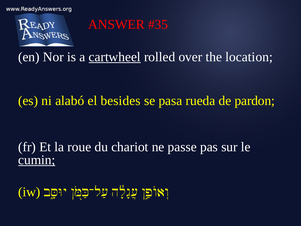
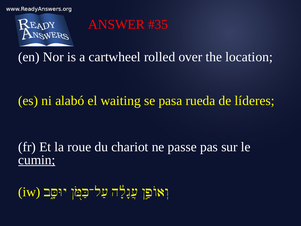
cartwheel underline: present -> none (115, 57)
besides: besides -> waiting (121, 100)
pardon: pardon -> líderes (255, 100)
